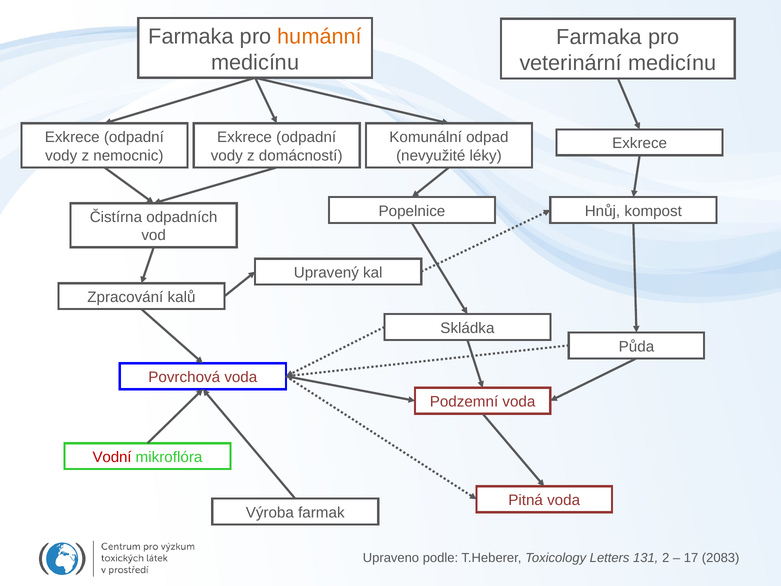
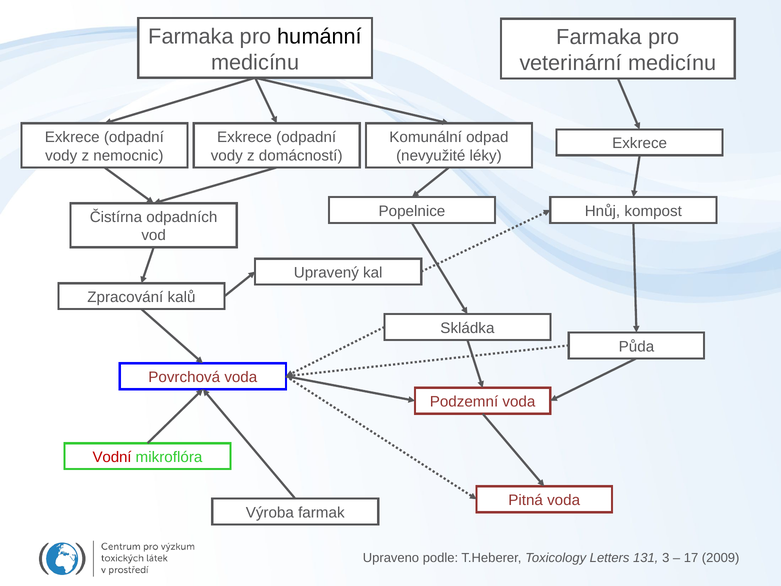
humánní colour: orange -> black (320, 36)
2: 2 -> 3 (666, 558)
2083: 2083 -> 2009 (721, 558)
